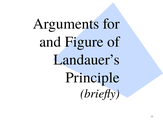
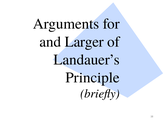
Figure: Figure -> Larger (84, 42)
